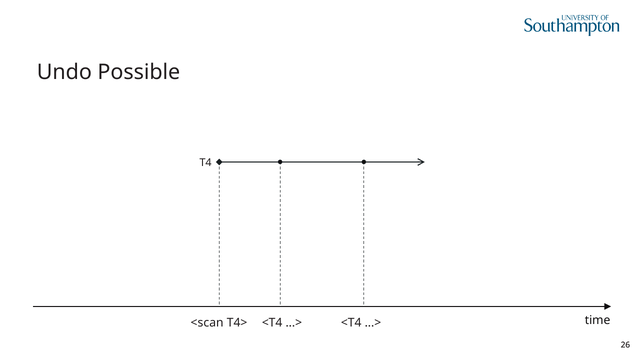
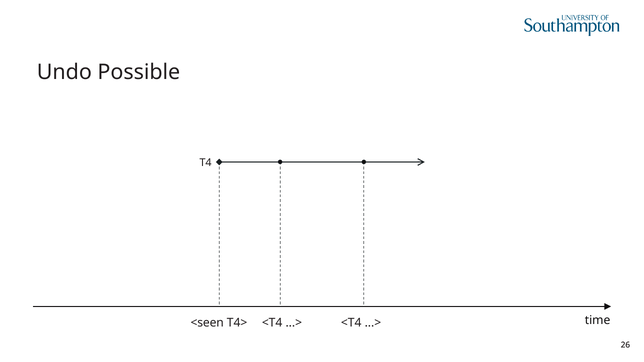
<scan: <scan -> <seen (207, 323)
